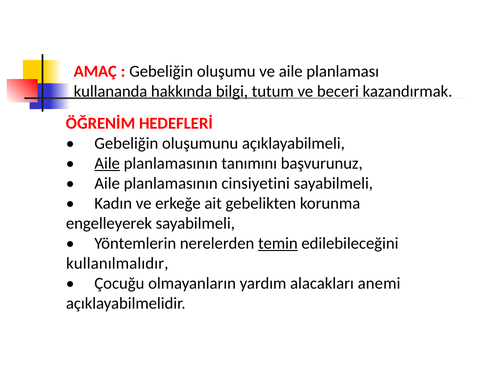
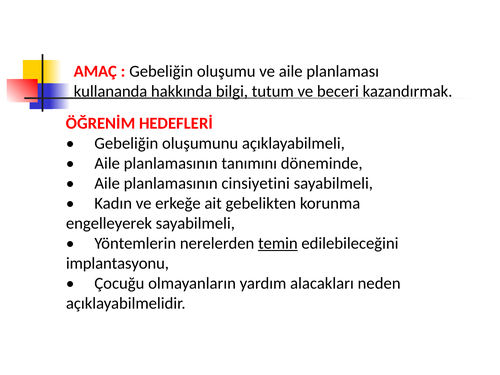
Aile underline: present -> none (107, 163)
başvurunuz: başvurunuz -> döneminde (322, 163)
kullanılmalıdır: kullanılmalıdır -> implantasyonu (117, 263)
anemi: anemi -> neden (379, 283)
